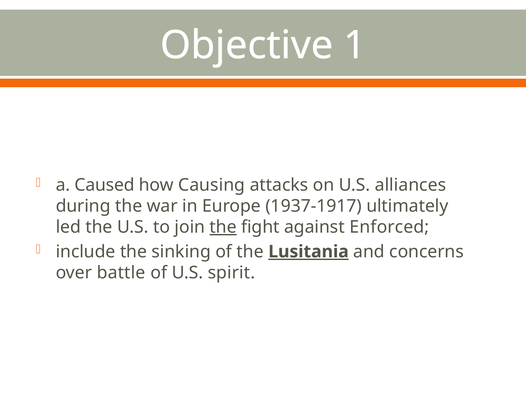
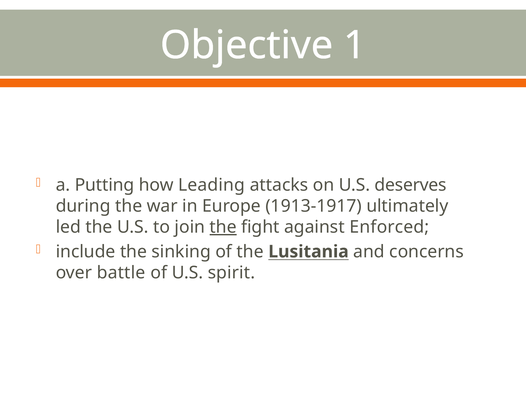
Caused: Caused -> Putting (105, 185)
Causing: Causing -> Leading (212, 185)
alliances: alliances -> deserves (411, 185)
1937-1917: 1937-1917 -> 1913-1917 (314, 206)
Lusitania underline: present -> none (309, 252)
